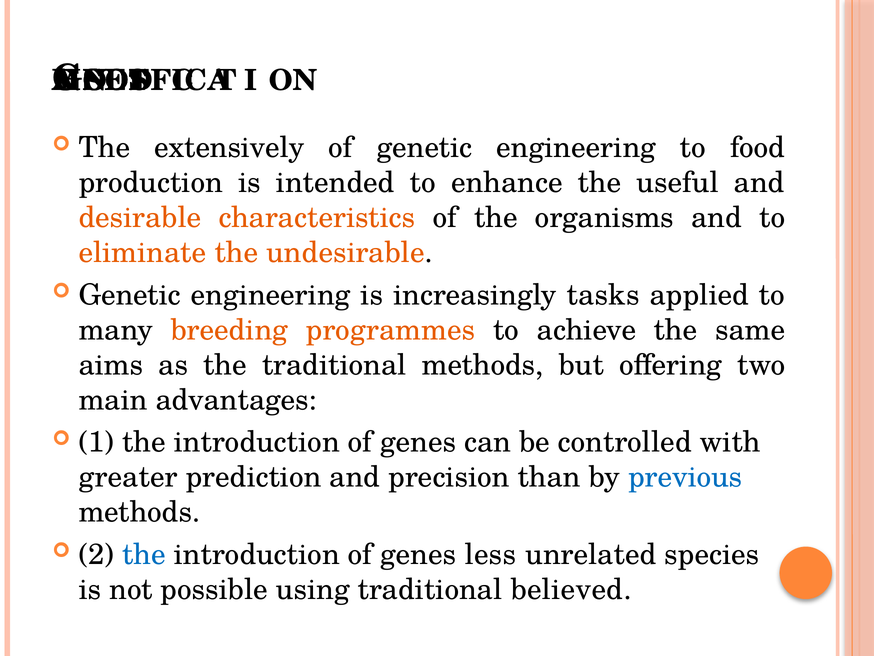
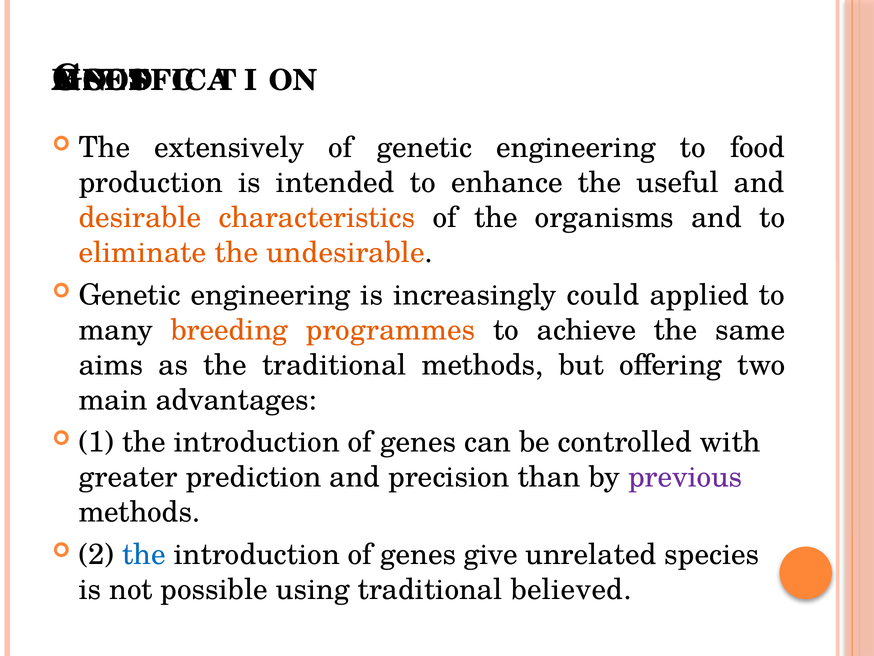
tasks: tasks -> could (603, 295)
previous colour: blue -> purple (685, 477)
less: less -> give (491, 554)
